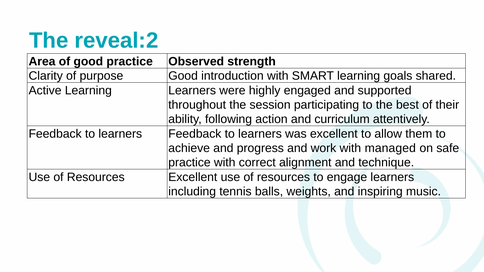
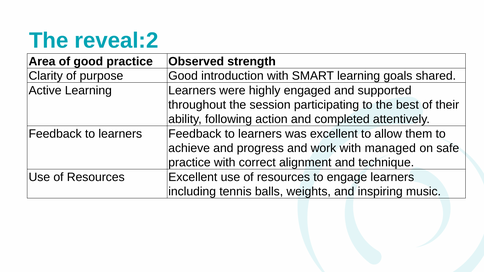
curriculum: curriculum -> completed (342, 119)
